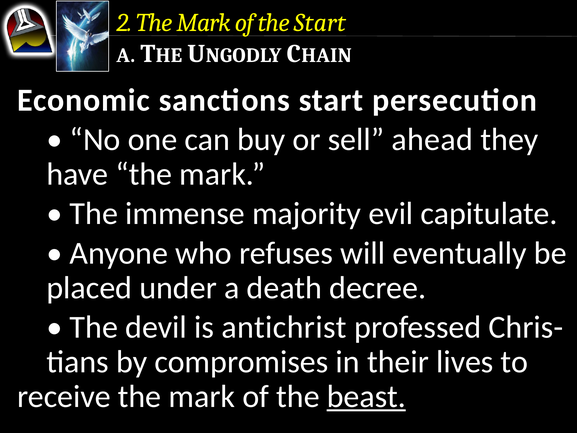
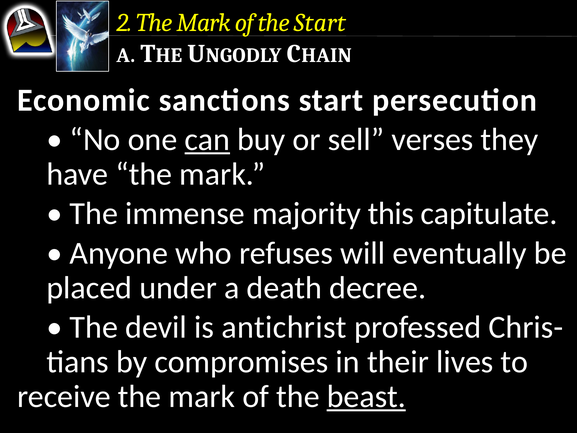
can underline: none -> present (207, 140)
ahead: ahead -> verses (432, 140)
evil: evil -> this (391, 214)
